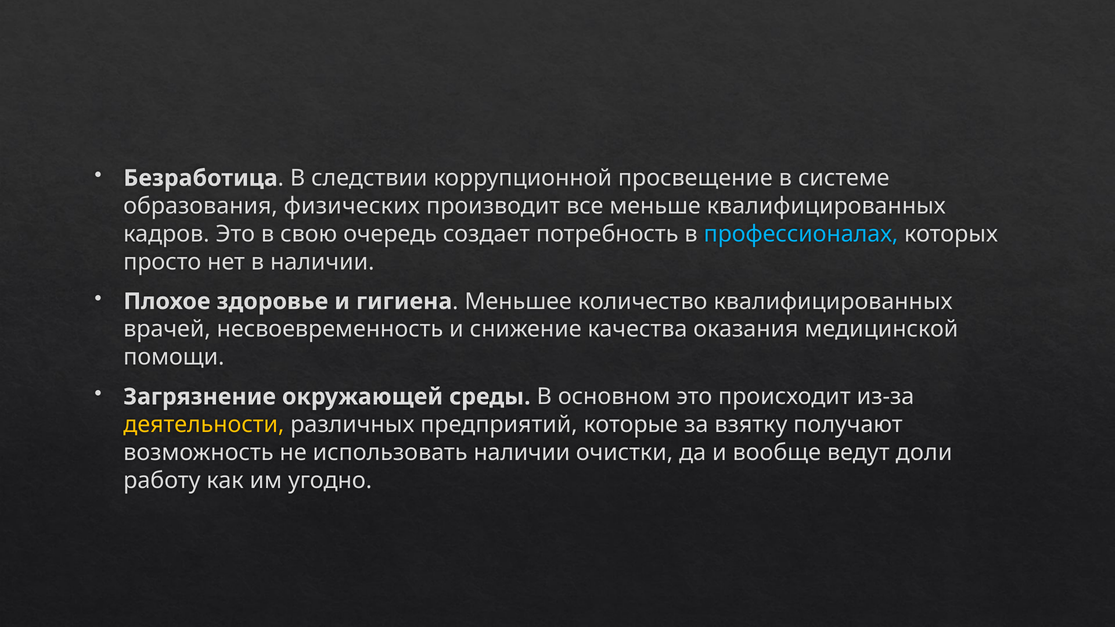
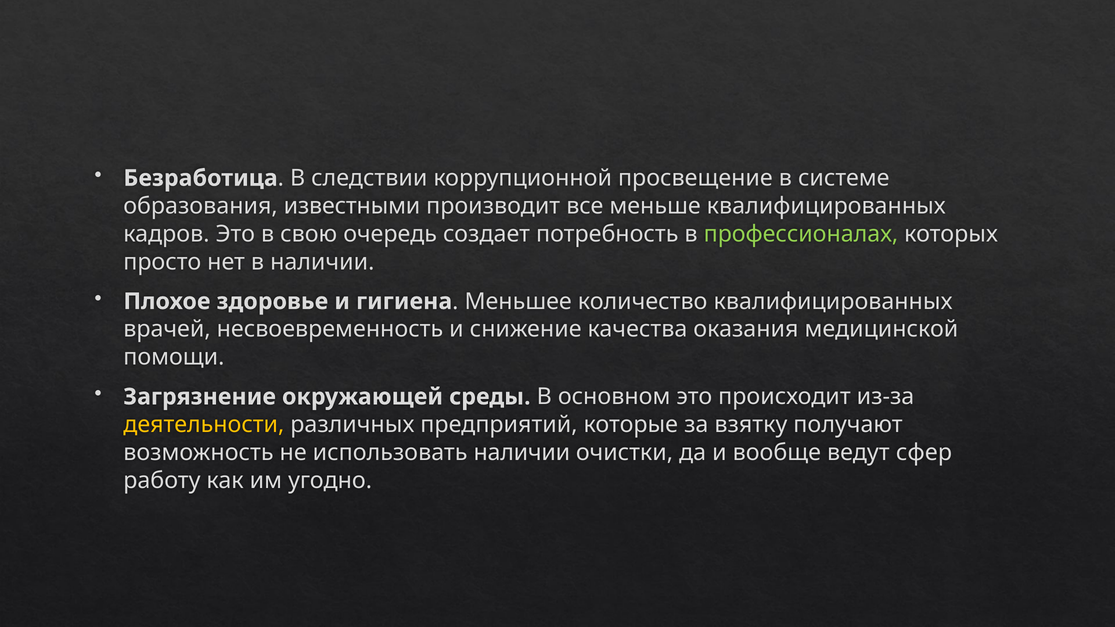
физических: физических -> известными (352, 206)
профессионалах colour: light blue -> light green (801, 234)
доли: доли -> сфер (924, 453)
